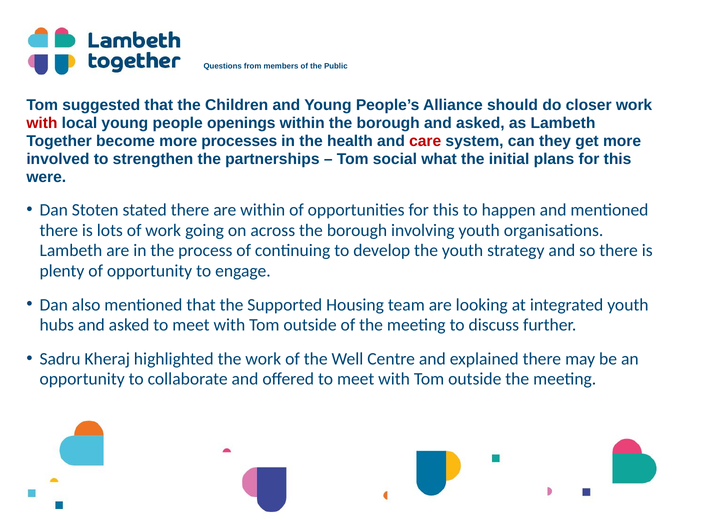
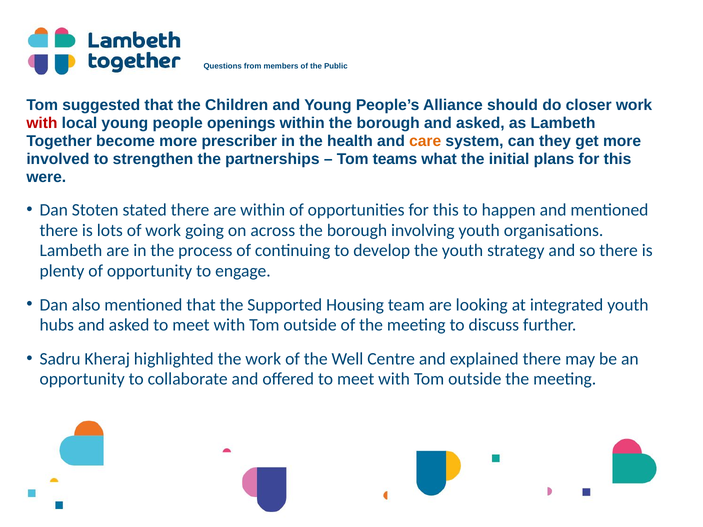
processes: processes -> prescriber (239, 141)
care colour: red -> orange (425, 141)
social: social -> teams (395, 159)
